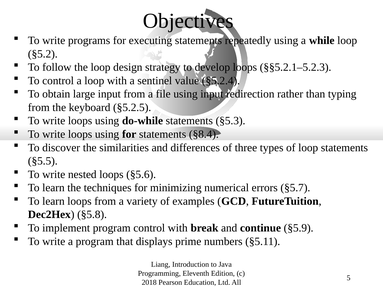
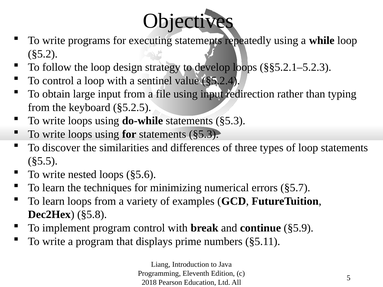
for statements §8.4: §8.4 -> §5.3 (204, 134)
